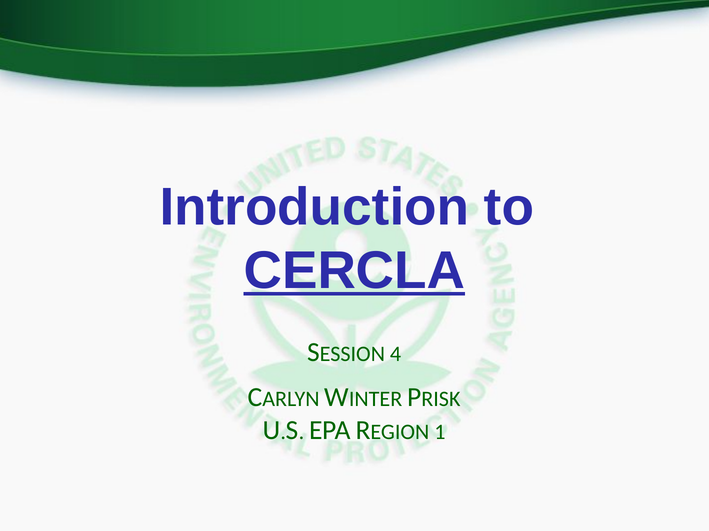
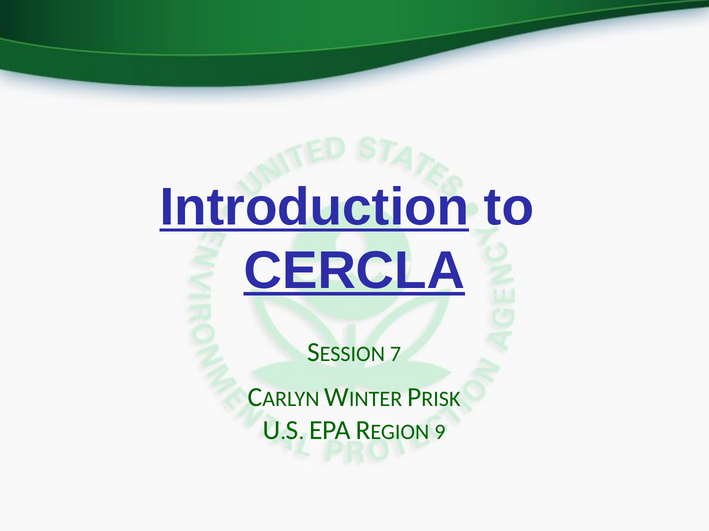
Introduction underline: none -> present (314, 207)
4: 4 -> 7 (396, 355)
1: 1 -> 9 (440, 433)
